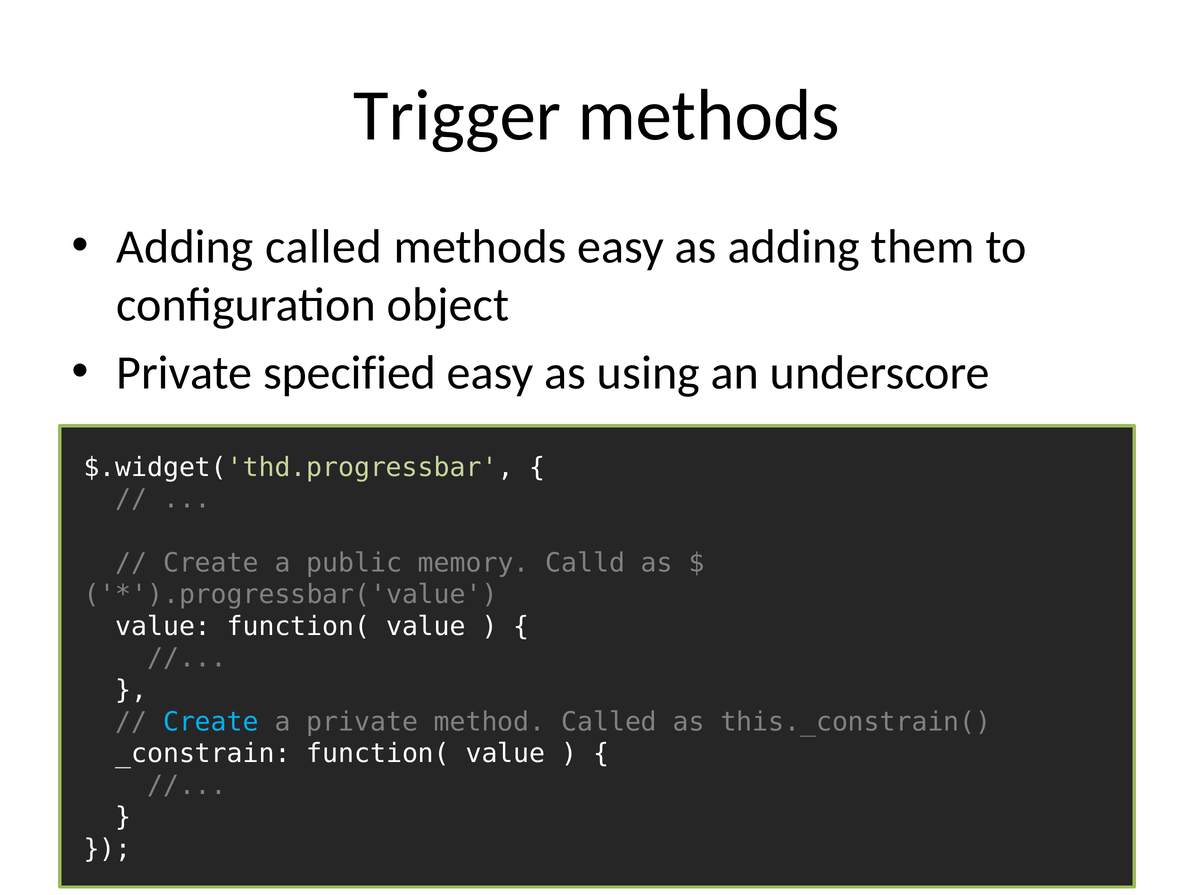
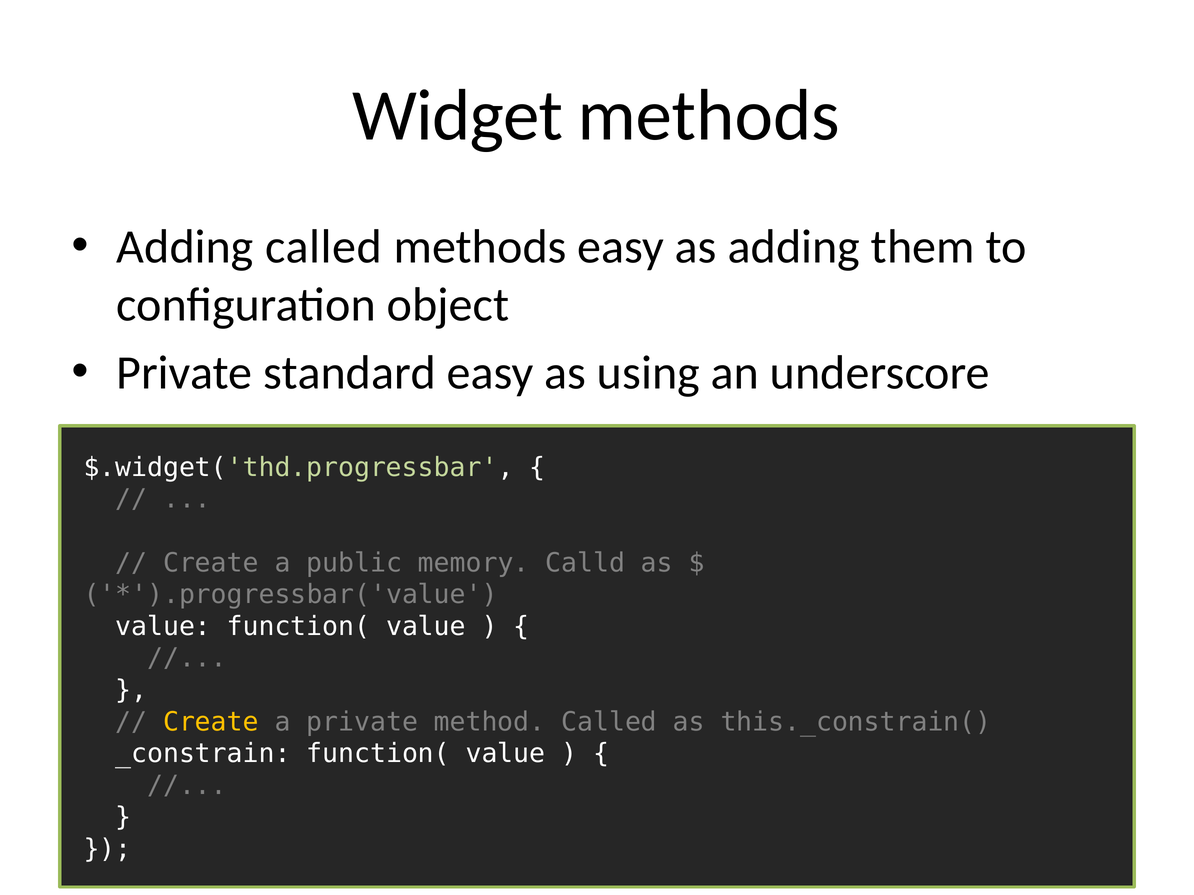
Trigger: Trigger -> Widget (458, 116)
specified: specified -> standard (350, 373)
Create colour: light blue -> yellow (211, 722)
